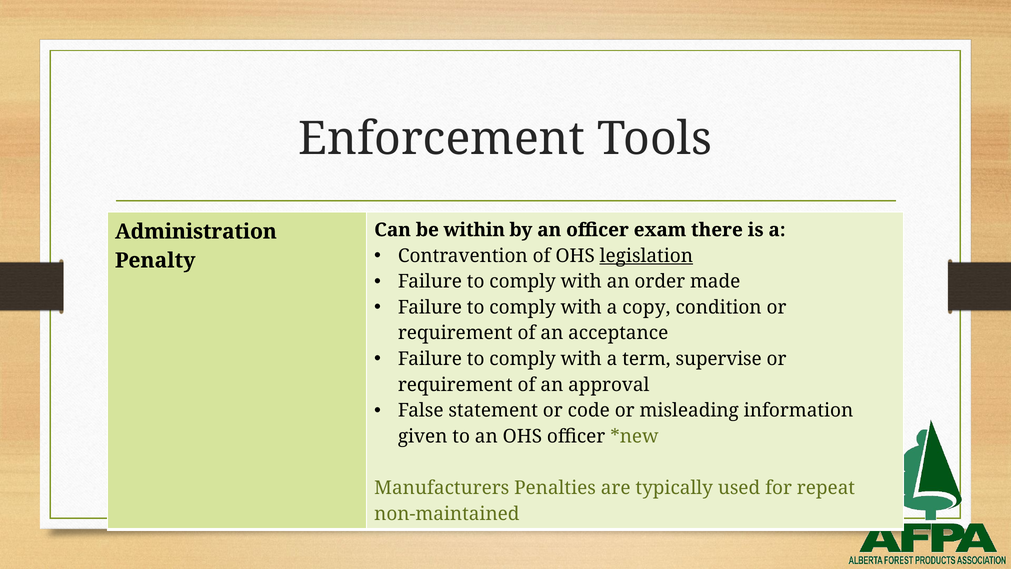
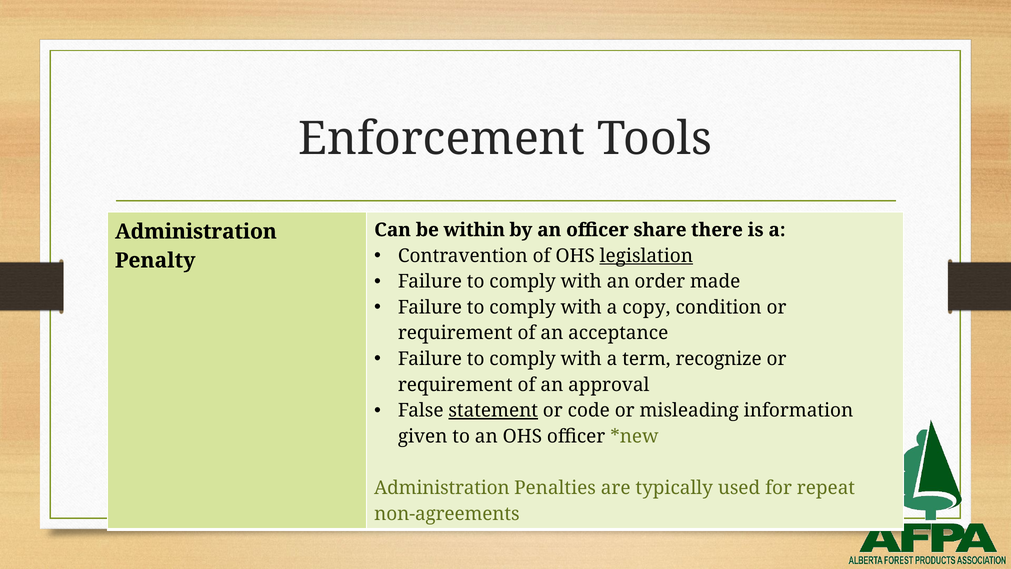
exam: exam -> share (660, 230)
supervise: supervise -> recognize (719, 359)
statement underline: none -> present (493, 410)
Manufacturers: Manufacturers -> Administration (442, 488)
non-maintained: non-maintained -> non-agreements (447, 514)
